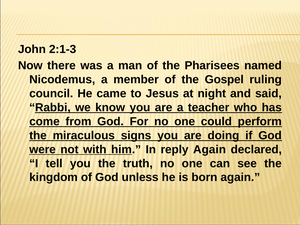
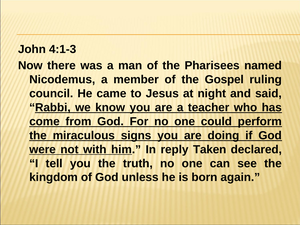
2:1-3: 2:1-3 -> 4:1-3 (63, 49)
reply Again: Again -> Taken (210, 149)
